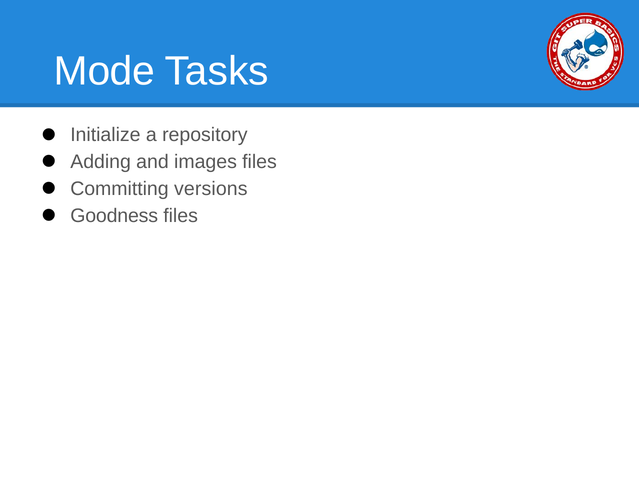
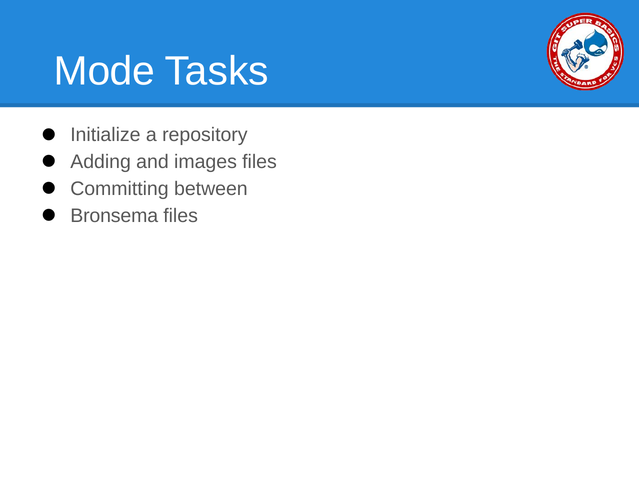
versions: versions -> between (211, 189)
Goodness: Goodness -> Bronsema (114, 216)
